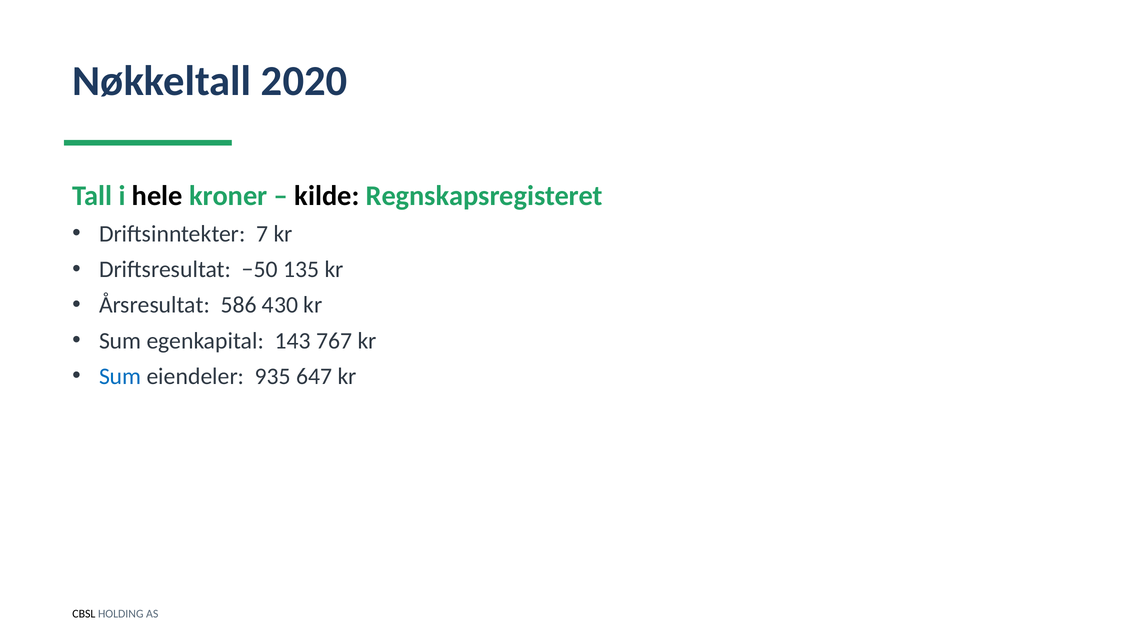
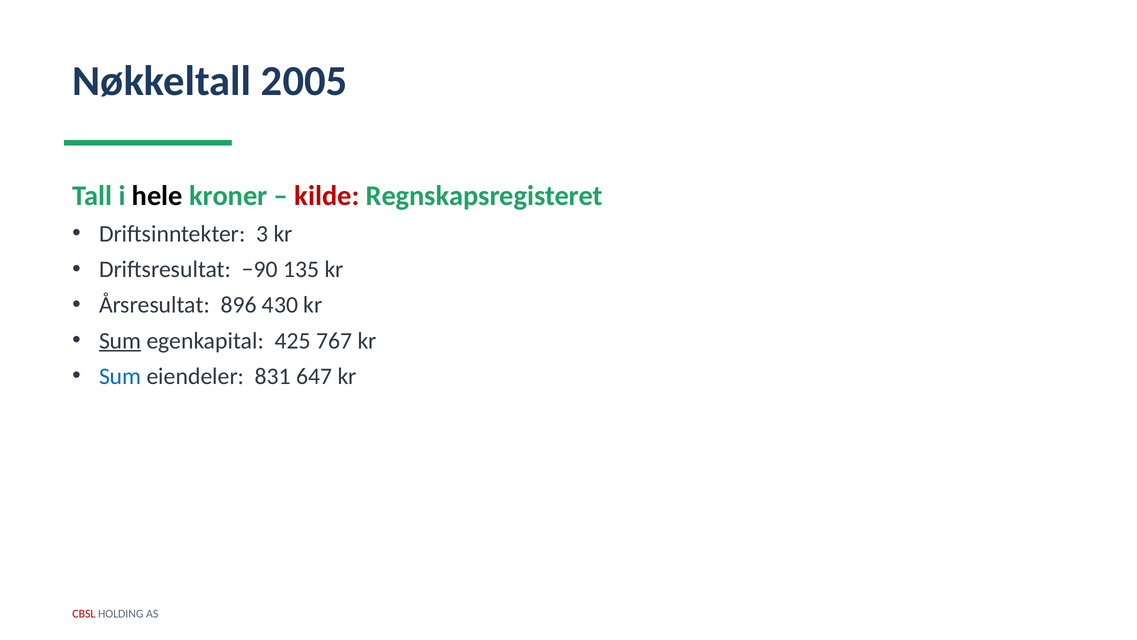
2020: 2020 -> 2005 (304, 81)
kilde colour: black -> red (327, 196)
7: 7 -> 3 (262, 234)
−50: −50 -> −90 (260, 269)
586: 586 -> 896 (239, 305)
Sum underline: none -> present (120, 340)
143: 143 -> 425 (293, 340)
935: 935 -> 831 (273, 376)
CBSL colour: black -> red (84, 614)
